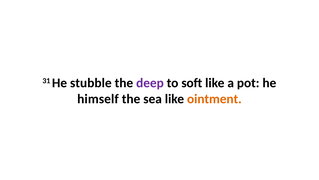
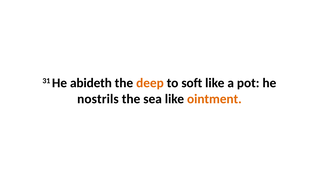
stubble: stubble -> abideth (91, 83)
deep colour: purple -> orange (150, 83)
himself: himself -> nostrils (98, 99)
